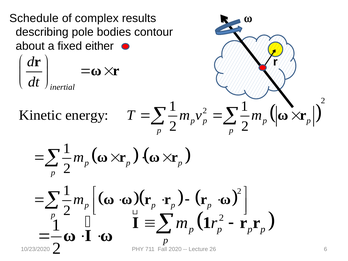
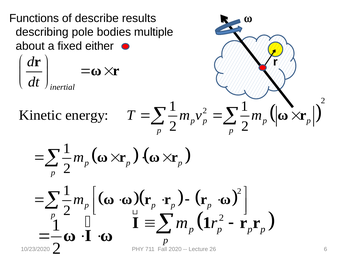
Schedule: Schedule -> Functions (34, 18)
complex: complex -> describe (97, 18)
contour: contour -> multiple (154, 32)
